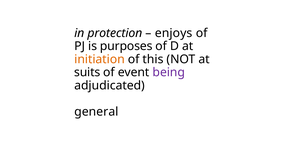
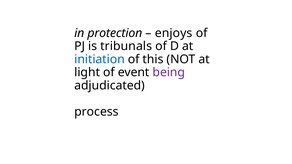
purposes: purposes -> tribunals (126, 46)
initiation colour: orange -> blue (100, 59)
suits: suits -> light (87, 72)
general: general -> process (96, 112)
